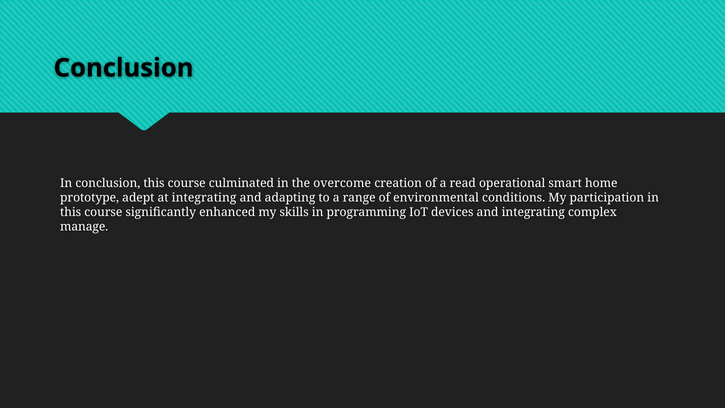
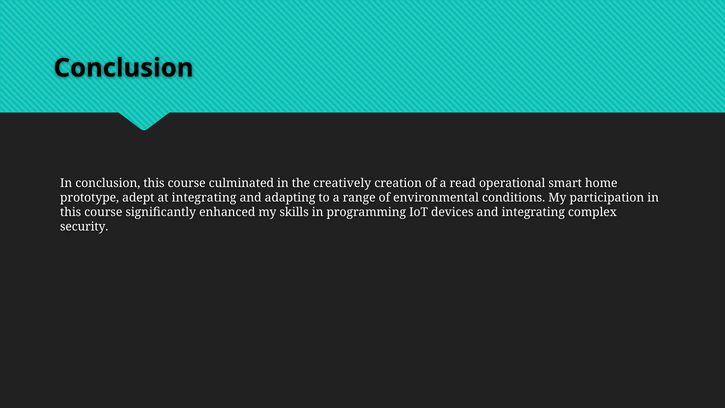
overcome: overcome -> creatively (342, 183)
manage: manage -> security (84, 226)
